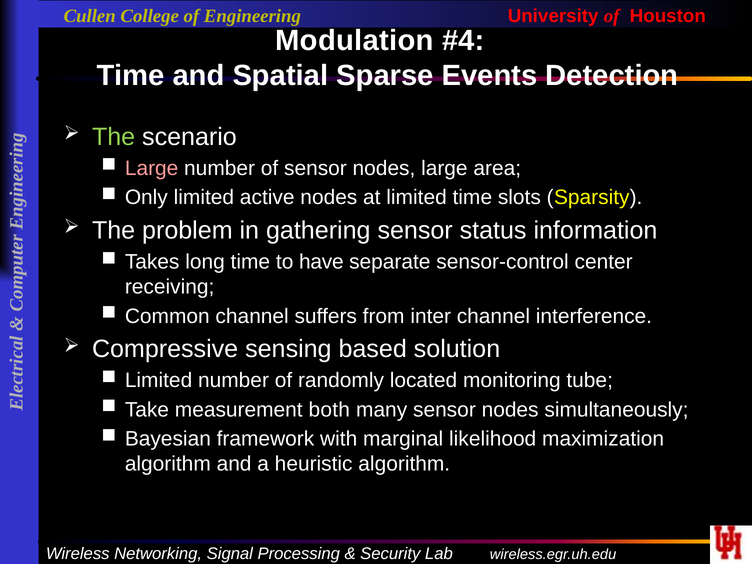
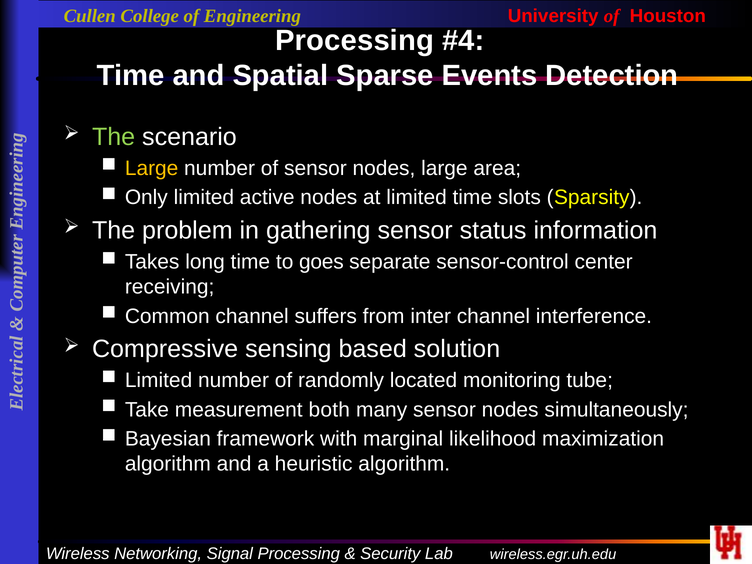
Modulation: Modulation -> Processing (355, 40)
Large colour: pink -> yellow (152, 168)
have: have -> goes (321, 262)
